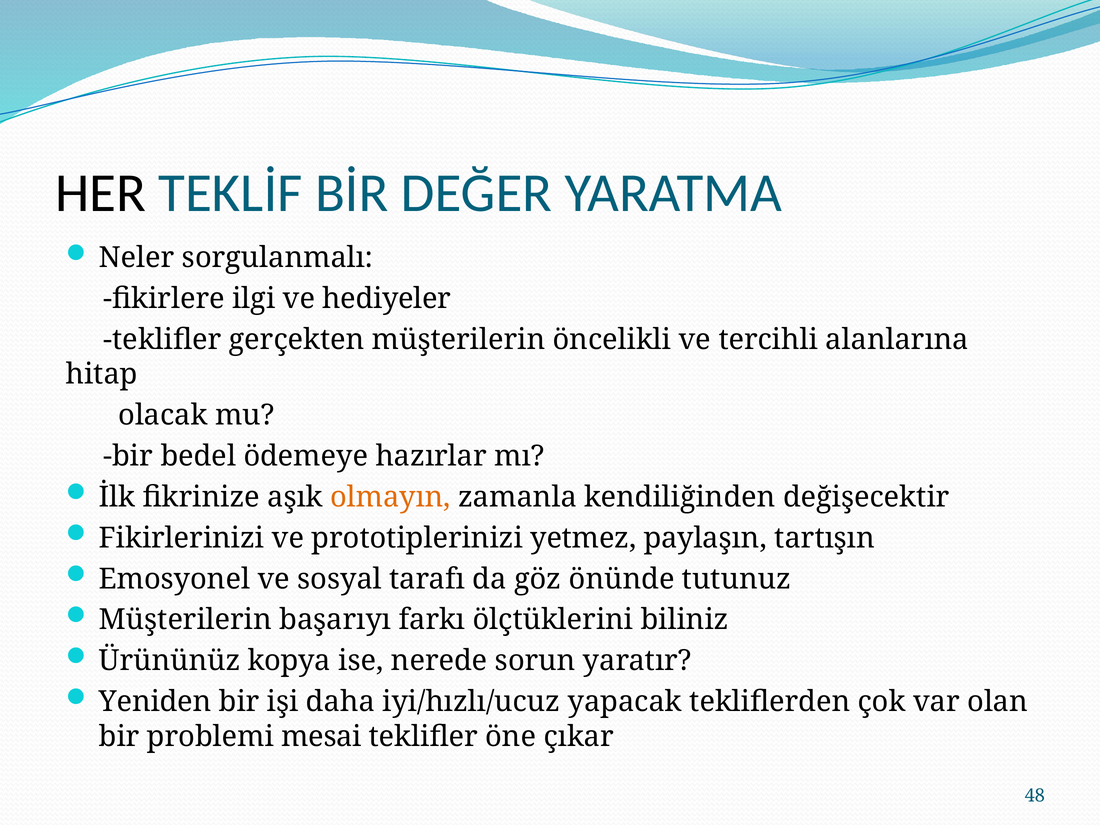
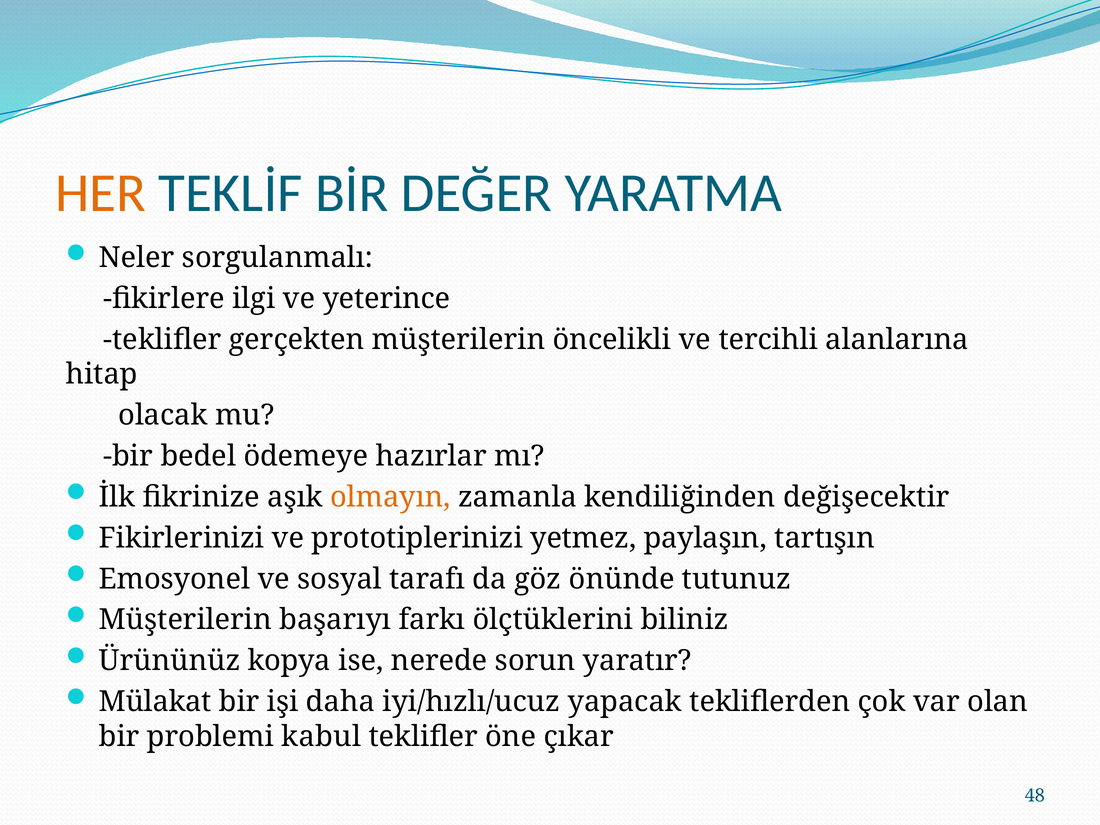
HER colour: black -> orange (100, 193)
hediyeler: hediyeler -> yeterince (387, 299)
Yeniden: Yeniden -> Mülakat (155, 702)
mesai: mesai -> kabul (321, 737)
